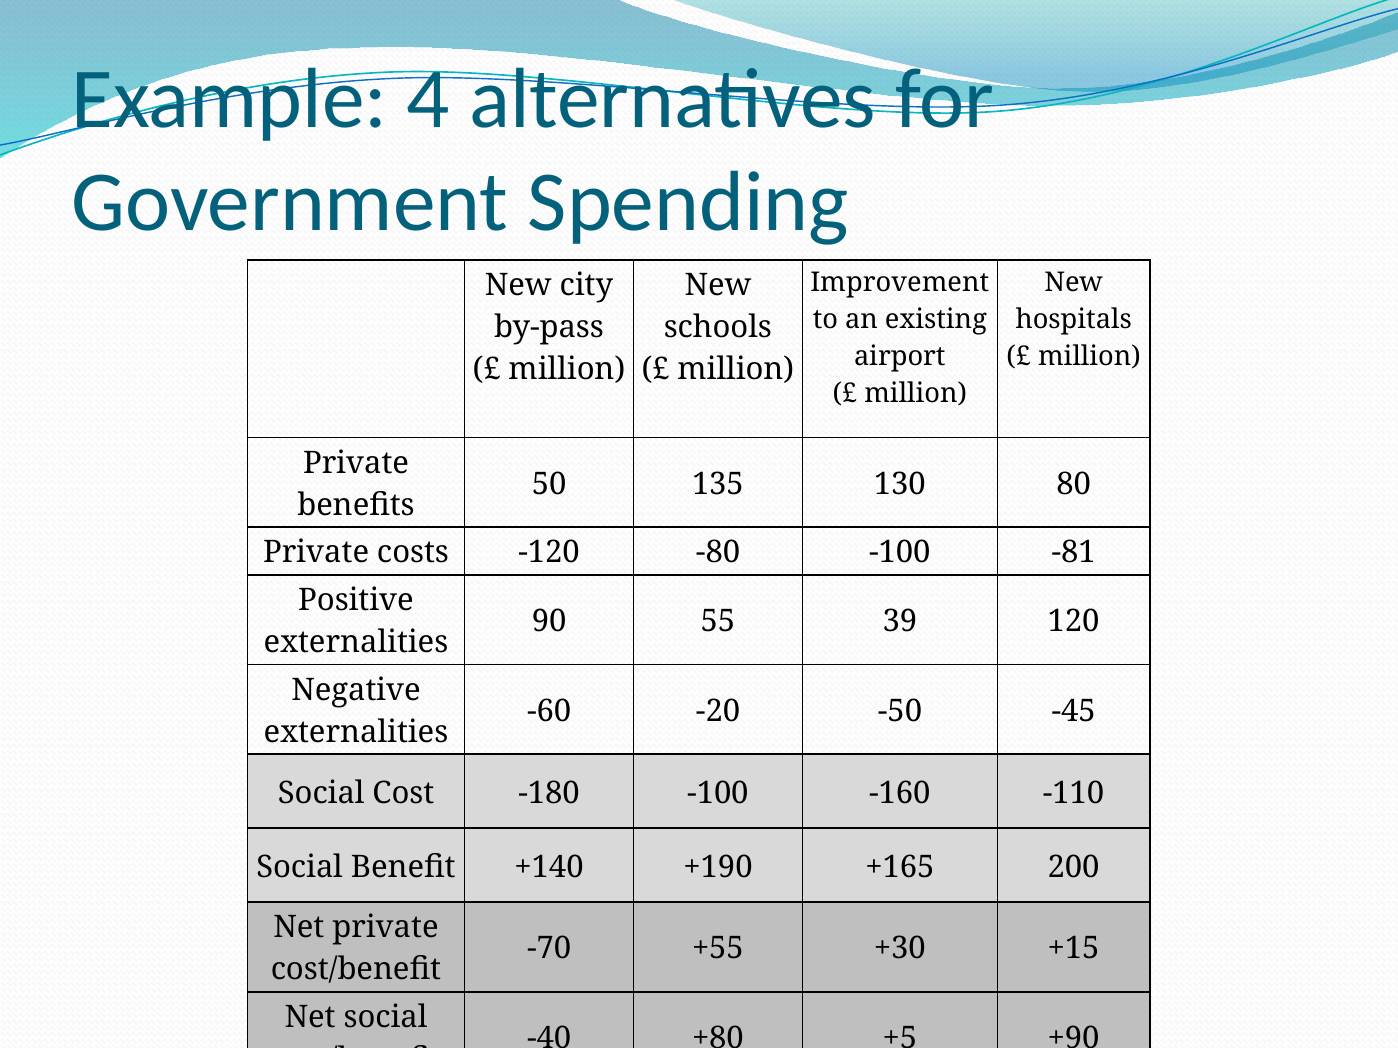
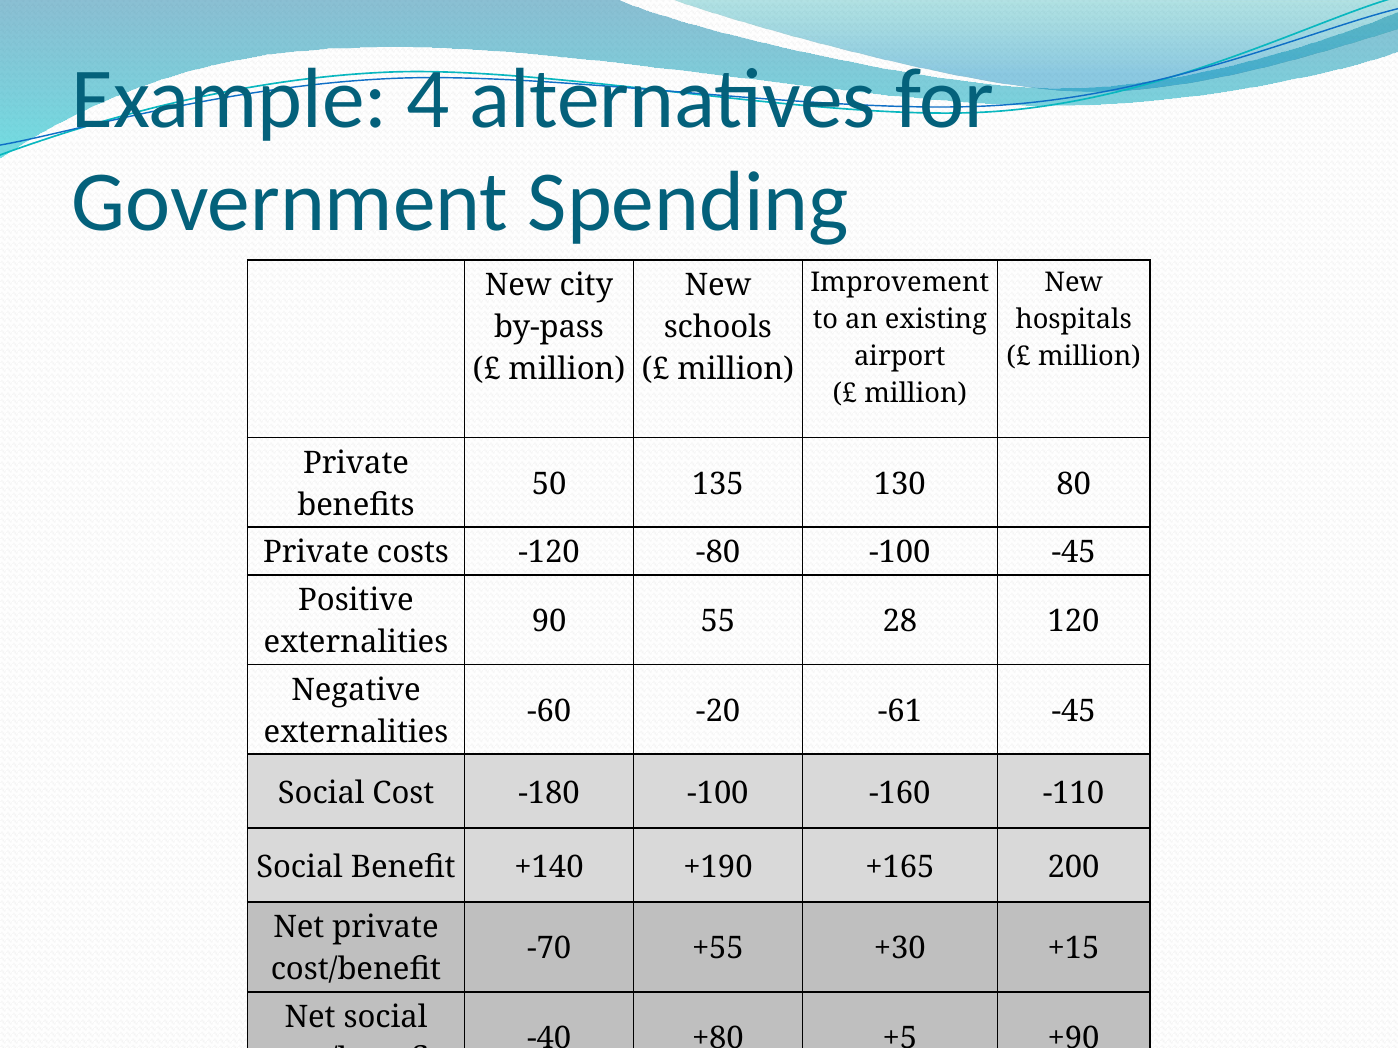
-100 -81: -81 -> -45 (1074, 553)
39: 39 -> 28 (900, 622)
-50: -50 -> -61 (900, 711)
